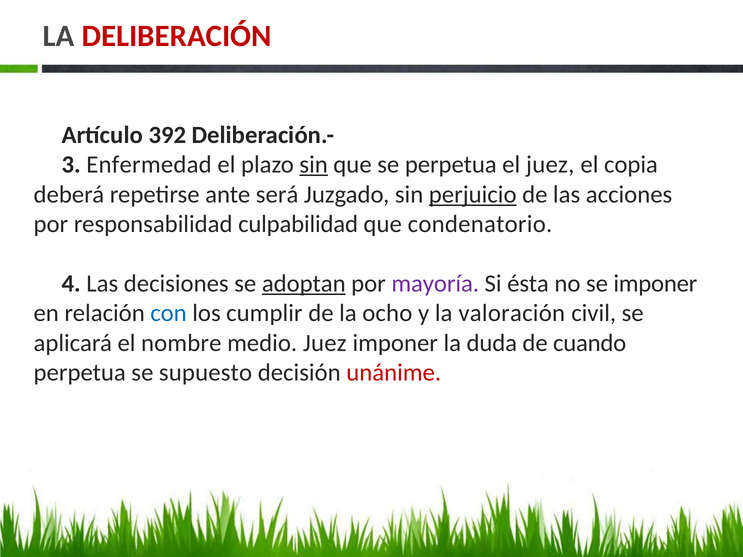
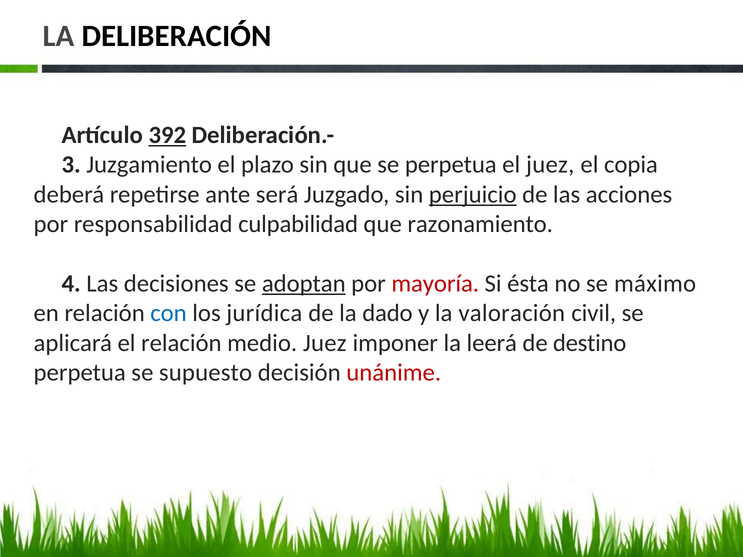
DELIBERACIÓN colour: red -> black (177, 36)
392 underline: none -> present (167, 135)
Enfermedad: Enfermedad -> Juzgamiento (149, 165)
sin underline: present -> none (314, 165)
condenatorio: condenatorio -> razonamiento (480, 224)
mayoría colour: purple -> red (435, 284)
se imponer: imponer -> máximo (655, 284)
cumplir: cumplir -> jurídica (264, 313)
ocho: ocho -> dado (387, 313)
el nombre: nombre -> relación (181, 343)
duda: duda -> leerá (492, 343)
cuando: cuando -> destino (590, 343)
